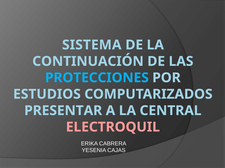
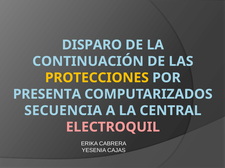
SISTEMA: SISTEMA -> DISPARO (92, 45)
PROTECCIONES colour: light blue -> yellow (97, 78)
ESTUDIOS: ESTUDIOS -> PRESENTA (47, 95)
PRESENTAR: PRESENTAR -> SECUENCIA (63, 111)
